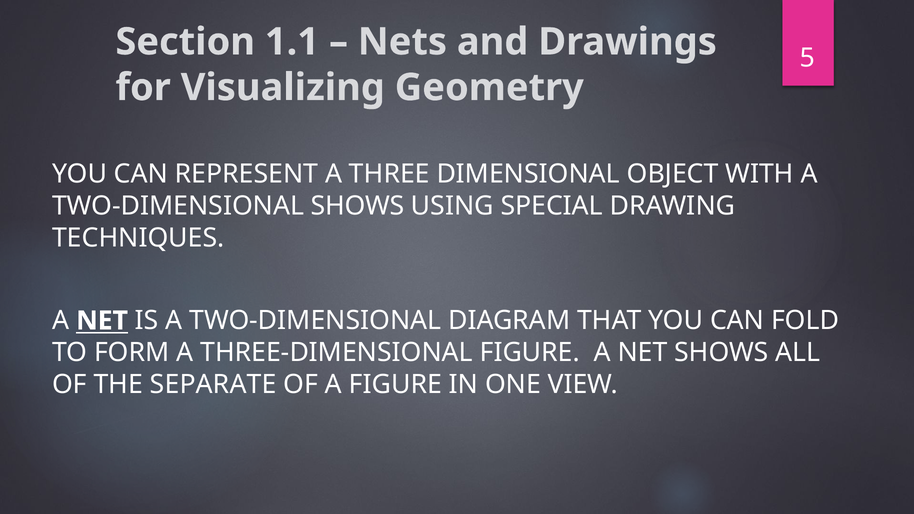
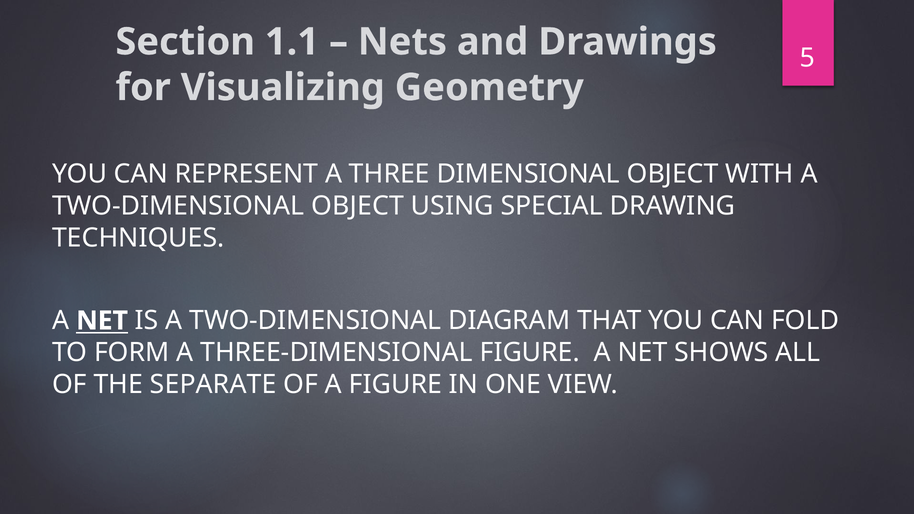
TWO-DIMENSIONAL SHOWS: SHOWS -> OBJECT (357, 206)
